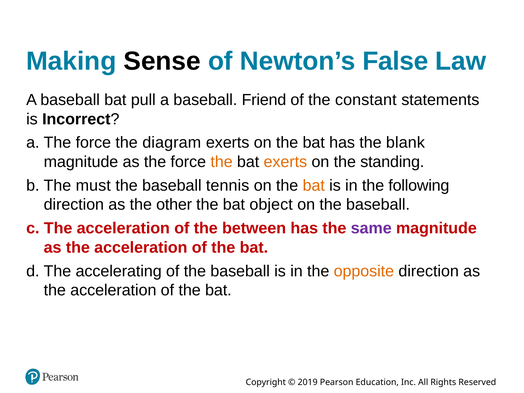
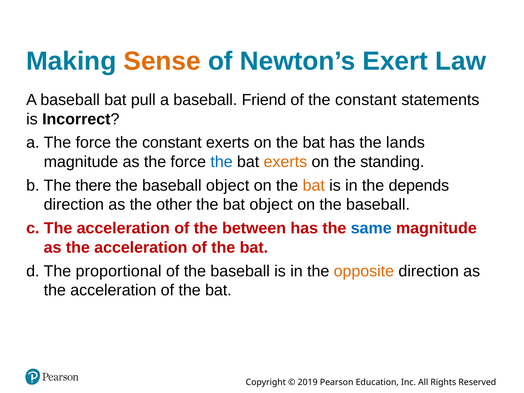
Sense colour: black -> orange (162, 61)
False: False -> Exert (395, 61)
force the diagram: diagram -> constant (172, 143)
blank: blank -> lands (405, 143)
the colour: orange -> blue (222, 162)
must: must -> there (93, 185)
baseball tennis: tennis -> object (228, 185)
following: following -> depends (419, 185)
same colour: purple -> blue (371, 228)
accelerating: accelerating -> proportional (119, 271)
